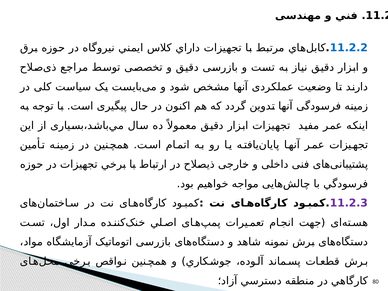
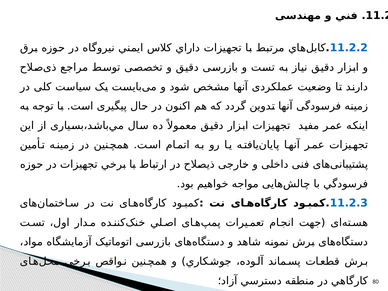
11.2.3 colour: purple -> blue (349, 203)
